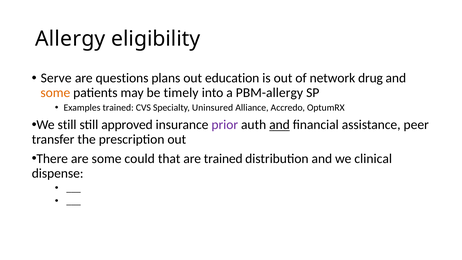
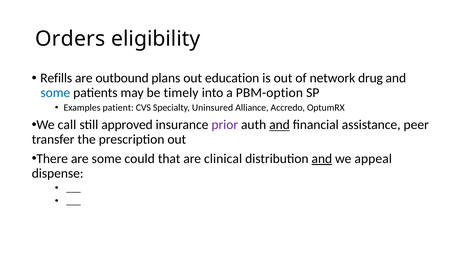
Allergy: Allergy -> Orders (70, 39)
Serve: Serve -> Refills (56, 78)
questions: questions -> outbound (122, 78)
some colour: orange -> blue (55, 93)
PBM-allergy: PBM-allergy -> PBM-option (269, 93)
Examples trained: trained -> patient (118, 108)
We still: still -> call (67, 125)
are trained: trained -> clinical (223, 159)
and underline: none -> present (322, 159)
clinical: clinical -> appeal (373, 159)
